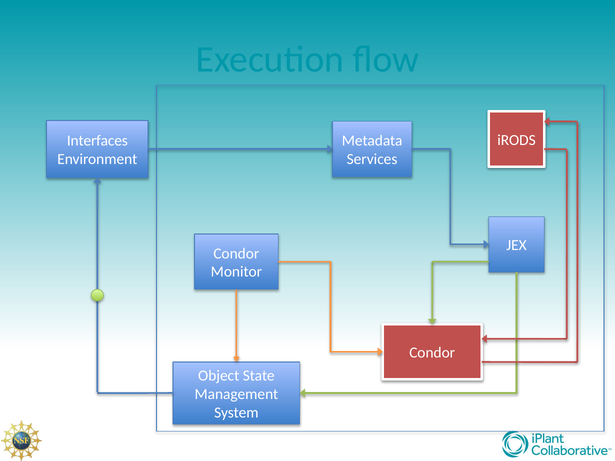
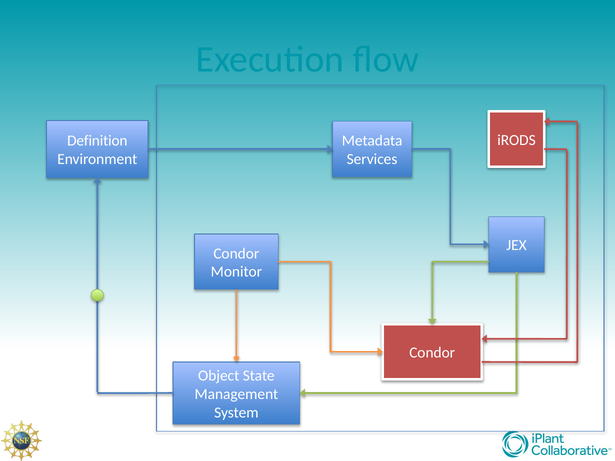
Interfaces: Interfaces -> Definition (97, 141)
